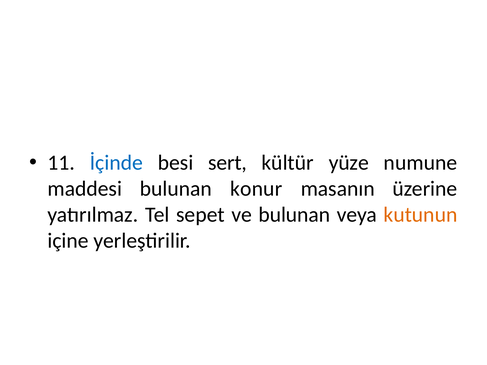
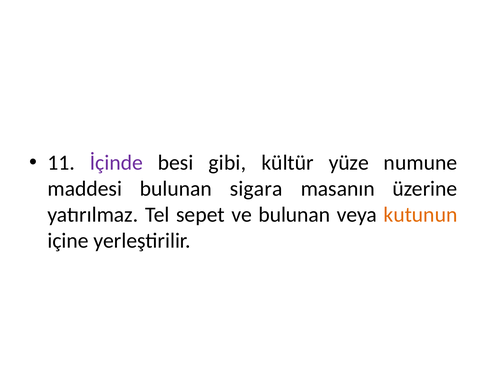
İçinde colour: blue -> purple (116, 163)
sert: sert -> gibi (227, 163)
konur: konur -> sigara (256, 189)
